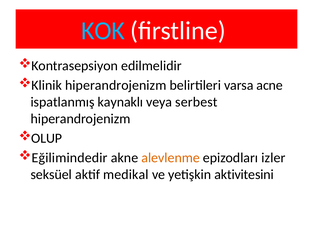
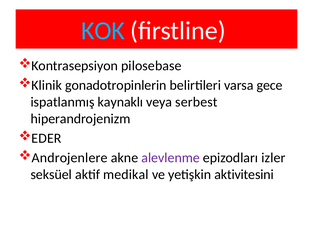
edilmelidir: edilmelidir -> pilosebase (151, 66)
Klinik hiperandrojenizm: hiperandrojenizm -> gonadotropinlerin (116, 85)
acne: acne -> gece (270, 85)
OLUP: OLUP -> EDER (46, 138)
Eğilimindedir: Eğilimindedir -> Androjenlere (70, 158)
alevlenme colour: orange -> purple (171, 158)
